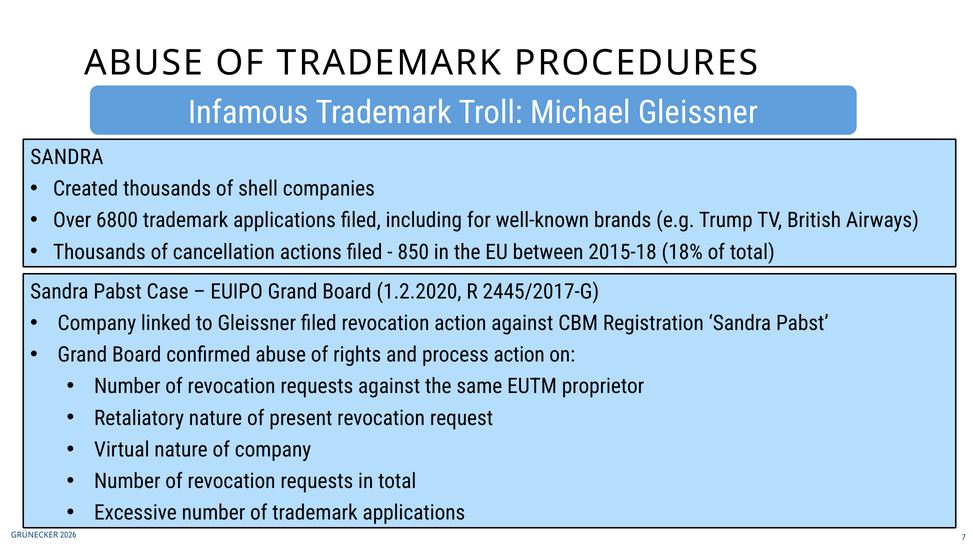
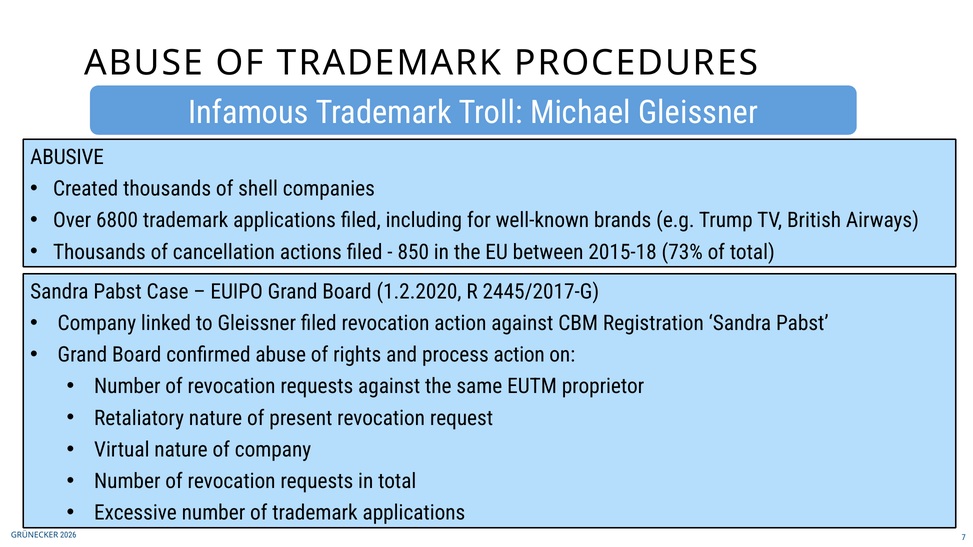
SANDRA: SANDRA -> ABUSIVE (67, 157)
18%: 18% -> 73% (682, 252)
